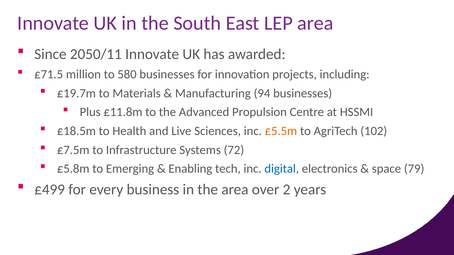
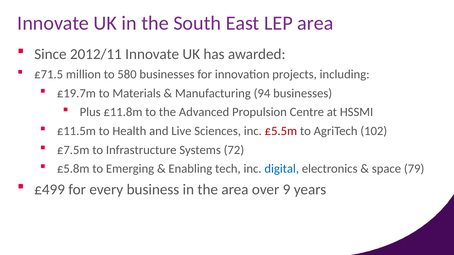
2050/11: 2050/11 -> 2012/11 (96, 54)
£18.5m: £18.5m -> £11.5m (76, 131)
£5.5m colour: orange -> red (281, 131)
2: 2 -> 9 (287, 190)
